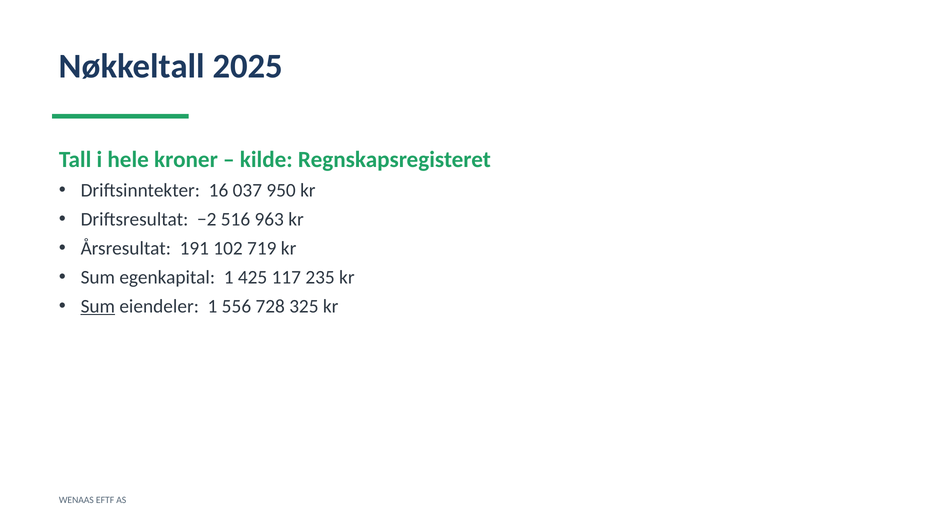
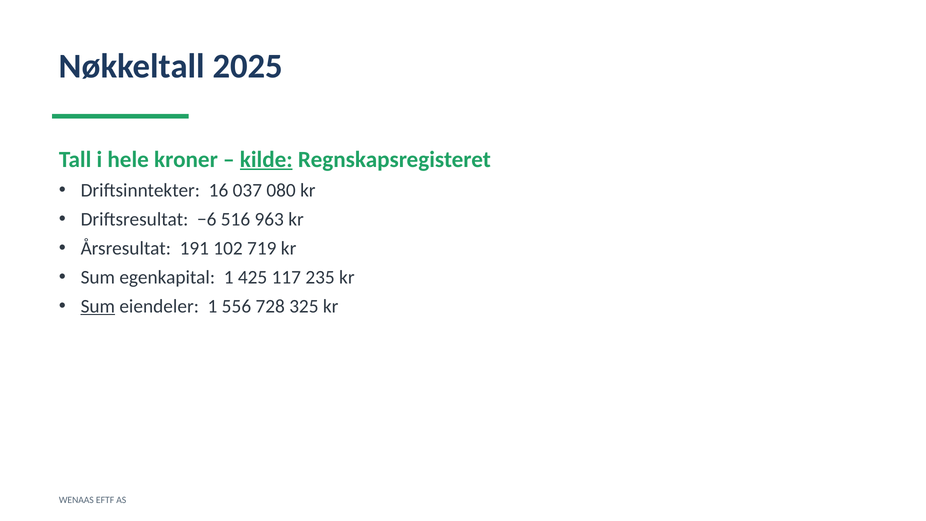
kilde underline: none -> present (266, 159)
950: 950 -> 080 (281, 190)
−2: −2 -> −6 (207, 219)
